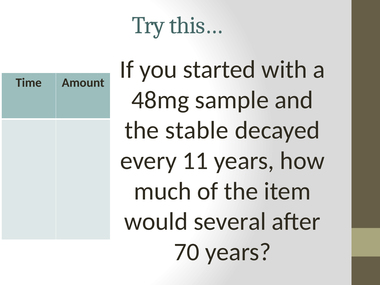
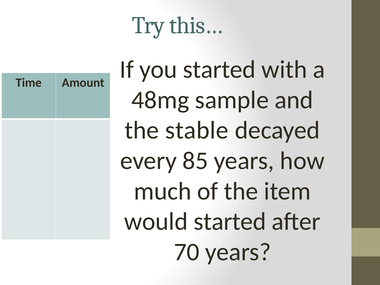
11: 11 -> 85 (195, 161)
would several: several -> started (230, 222)
